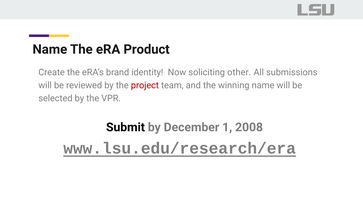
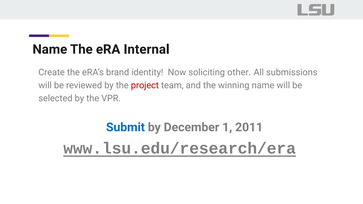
Product: Product -> Internal (147, 49)
Submit colour: black -> blue (125, 127)
2008: 2008 -> 2011 (249, 127)
